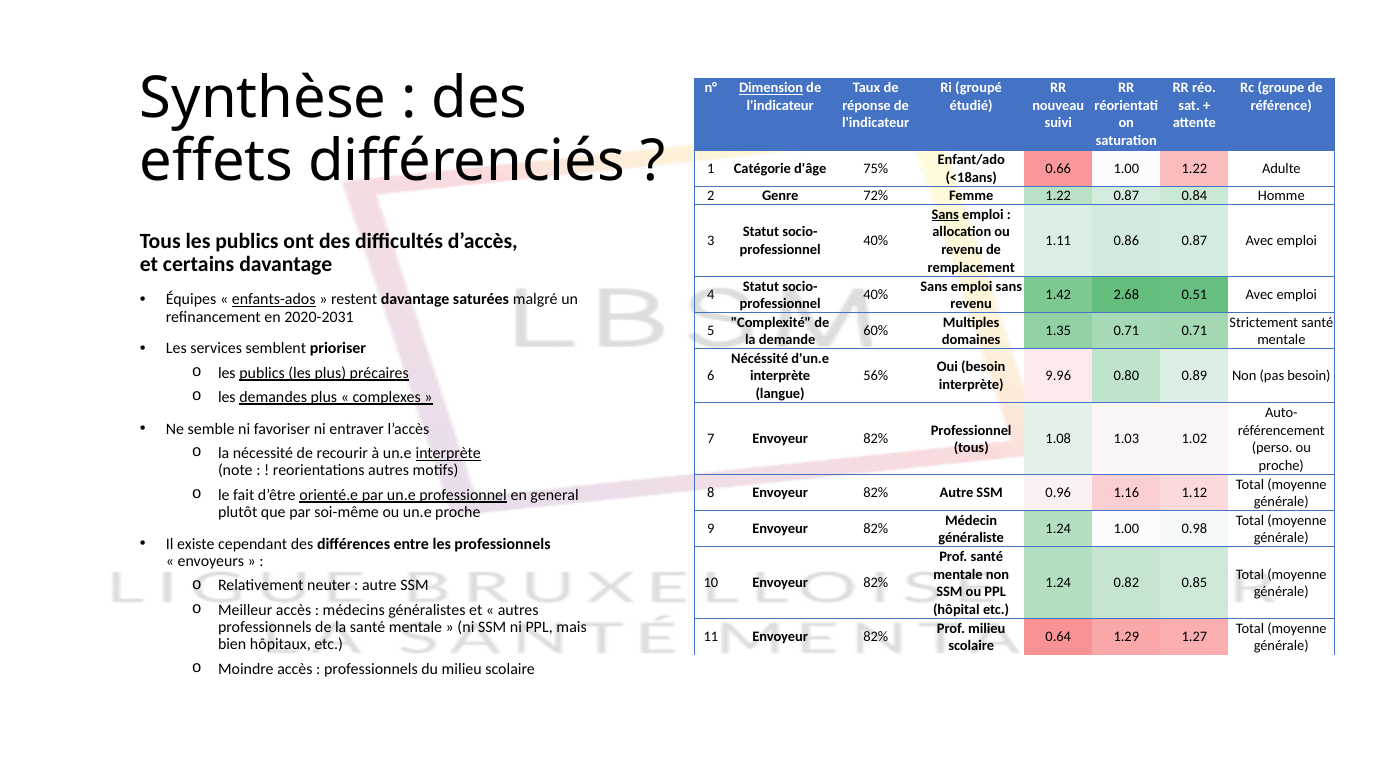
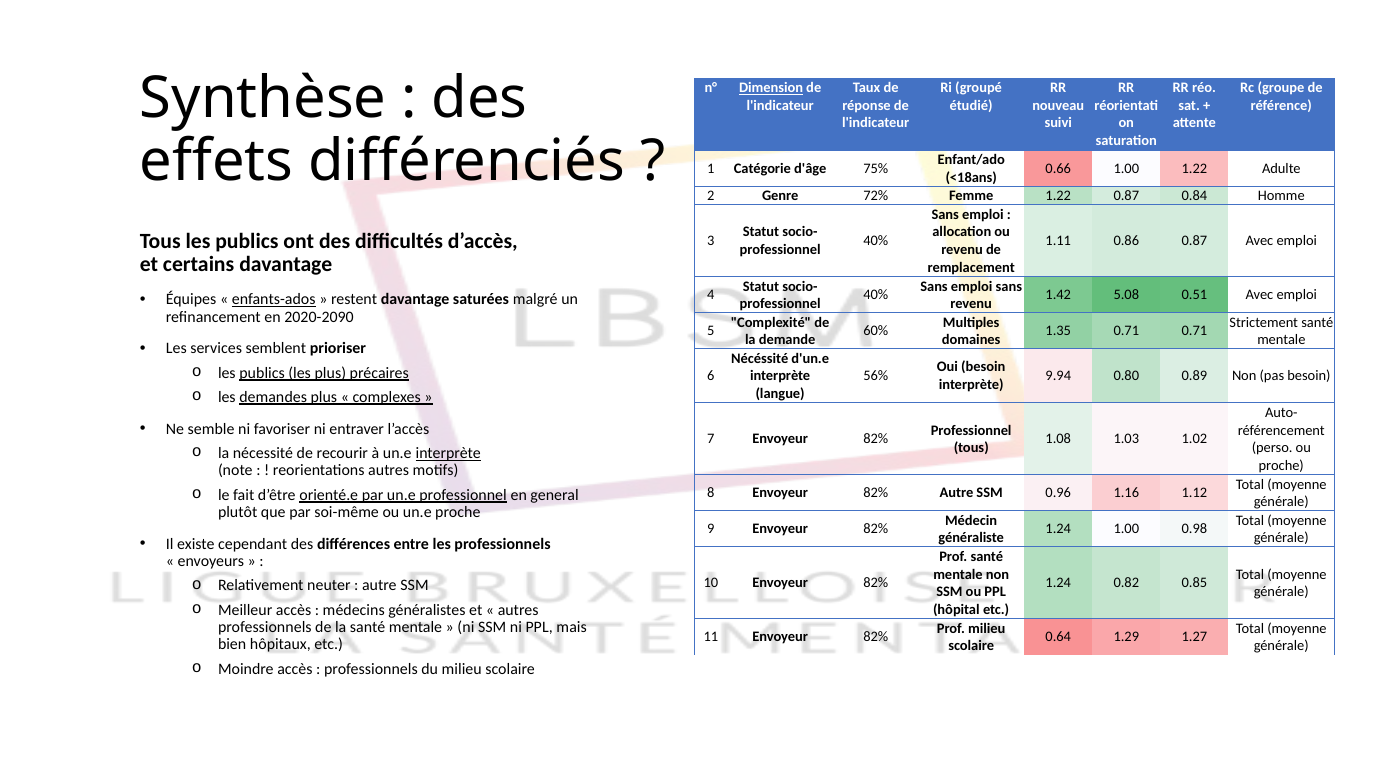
Sans underline: present -> none (945, 214)
2.68: 2.68 -> 5.08 (1126, 295)
2020-2031: 2020-2031 -> 2020-2090 (319, 317)
9.96: 9.96 -> 9.94 (1058, 376)
